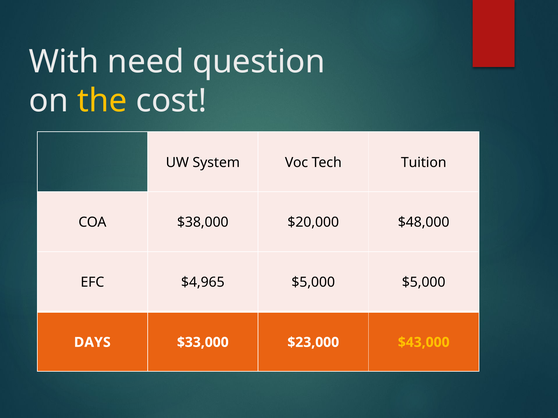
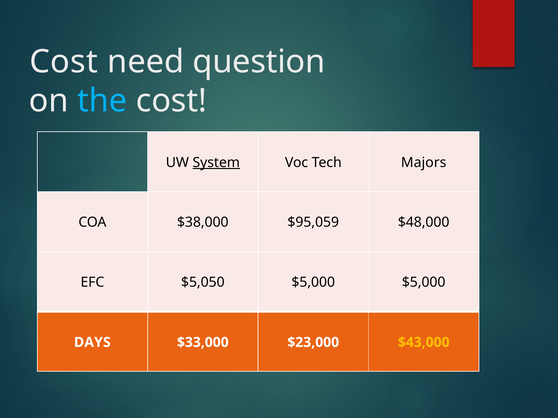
With: With -> Cost (64, 62)
the colour: yellow -> light blue (102, 101)
System underline: none -> present (216, 163)
Tuition: Tuition -> Majors (424, 163)
$20,000: $20,000 -> $95,059 (313, 223)
$4,965: $4,965 -> $5,050 (203, 283)
